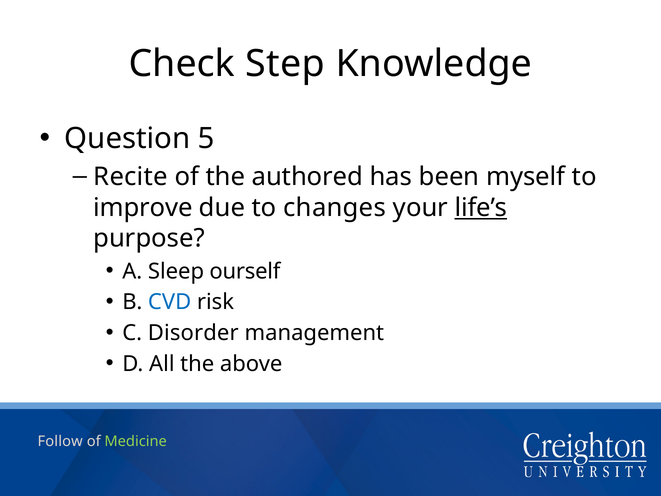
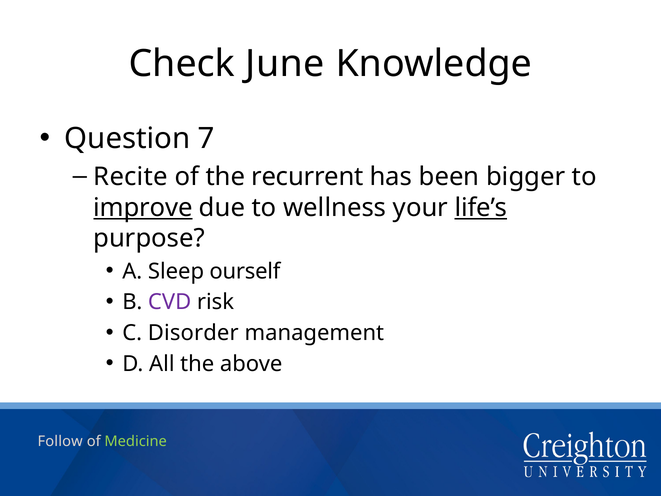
Step: Step -> June (285, 64)
5: 5 -> 7 (206, 139)
authored: authored -> recurrent (307, 177)
myself: myself -> bigger (526, 177)
improve underline: none -> present (143, 207)
changes: changes -> wellness (335, 207)
CVD colour: blue -> purple (170, 302)
